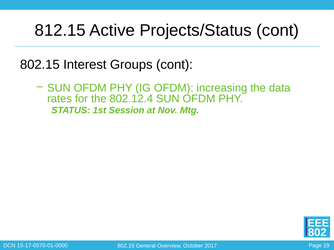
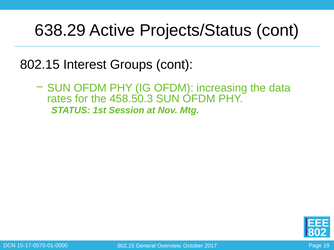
812.15: 812.15 -> 638.29 (60, 30)
802.12.4: 802.12.4 -> 458.50.3 (131, 99)
